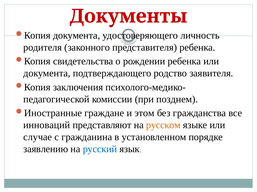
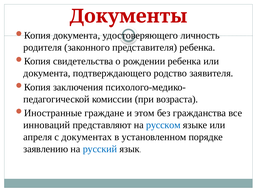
позднем: позднем -> возраста (177, 100)
русском colour: orange -> blue (163, 126)
случае: случае -> апреля (38, 138)
гражданина: гражданина -> документах (87, 138)
